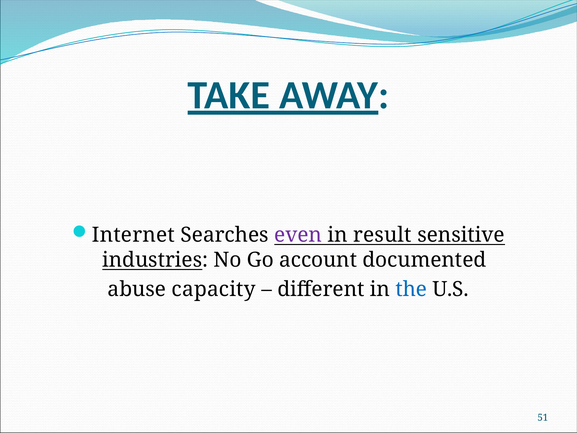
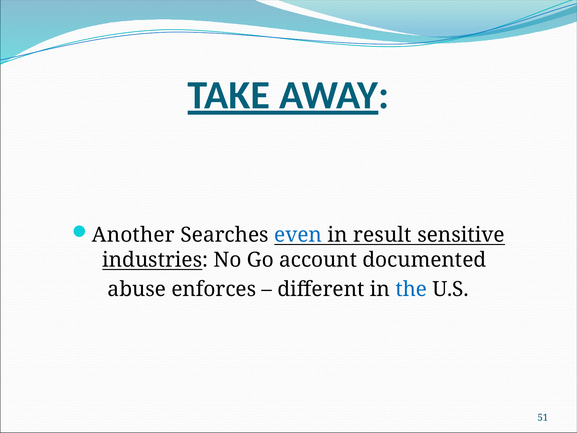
Internet: Internet -> Another (133, 235)
even colour: purple -> blue (298, 235)
capacity: capacity -> enforces (214, 289)
